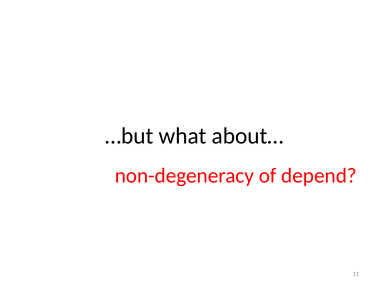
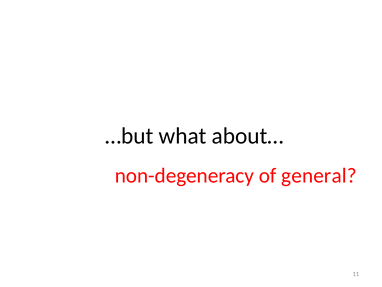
depend: depend -> general (319, 175)
